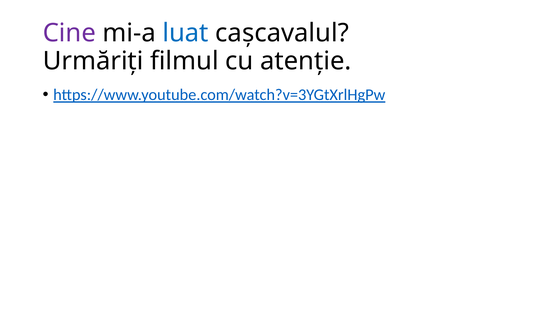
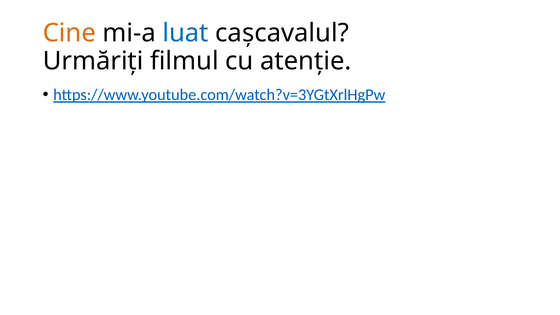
Cine colour: purple -> orange (69, 33)
